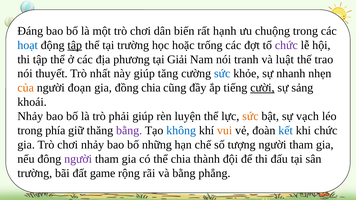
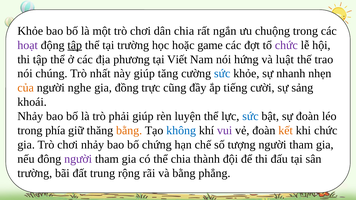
Đáng: Đáng -> Khỏe (30, 31)
dân biến: biến -> chia (184, 31)
hạnh: hạnh -> ngắn (225, 31)
hoạt colour: blue -> purple (28, 45)
trống: trống -> game (210, 45)
Giải: Giải -> Viết (177, 59)
tranh: tranh -> hứng (246, 59)
thuyết: thuyết -> chúng (51, 74)
đoạn: đoạn -> nghe (79, 88)
đồng chia: chia -> trực (151, 88)
cười underline: present -> none (262, 88)
sức colour: orange -> blue (250, 116)
sự vạch: vạch -> đoàn (308, 116)
bằng colour: purple -> orange (129, 131)
vui colour: orange -> purple (225, 131)
kết colour: blue -> orange (286, 131)
những: những -> chứng (157, 145)
game: game -> trung (103, 173)
